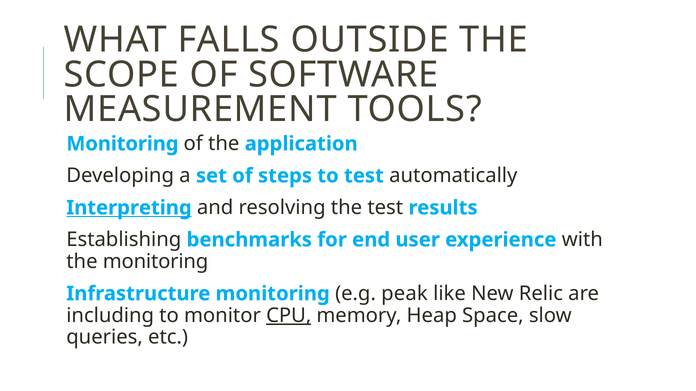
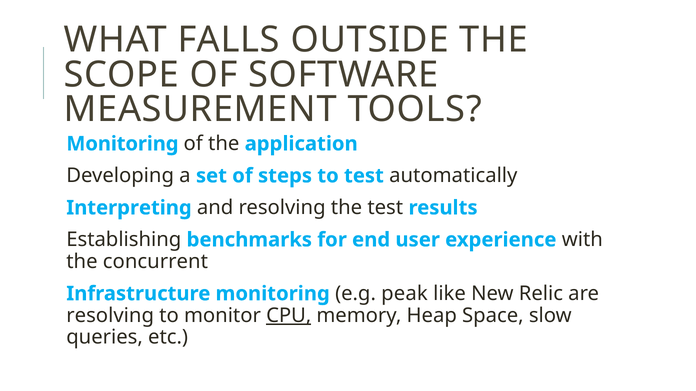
Interpreting underline: present -> none (129, 208)
the monitoring: monitoring -> concurrent (155, 262)
including: including -> resolving (110, 316)
